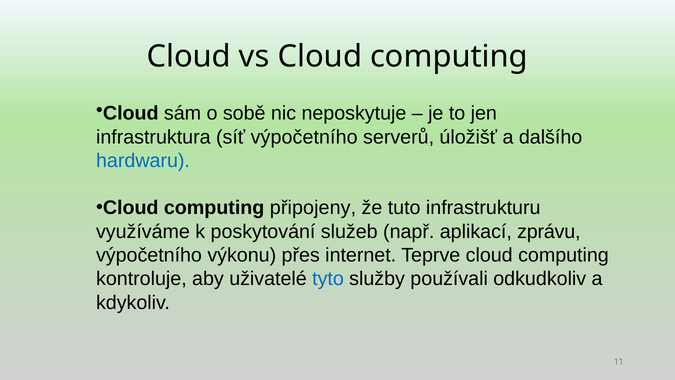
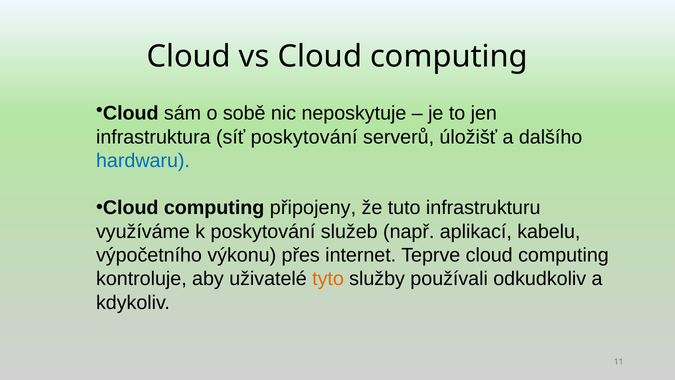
síť výpočetního: výpočetního -> poskytování (304, 137)
zprávu: zprávu -> kabelu (549, 231)
tyto colour: blue -> orange (328, 279)
